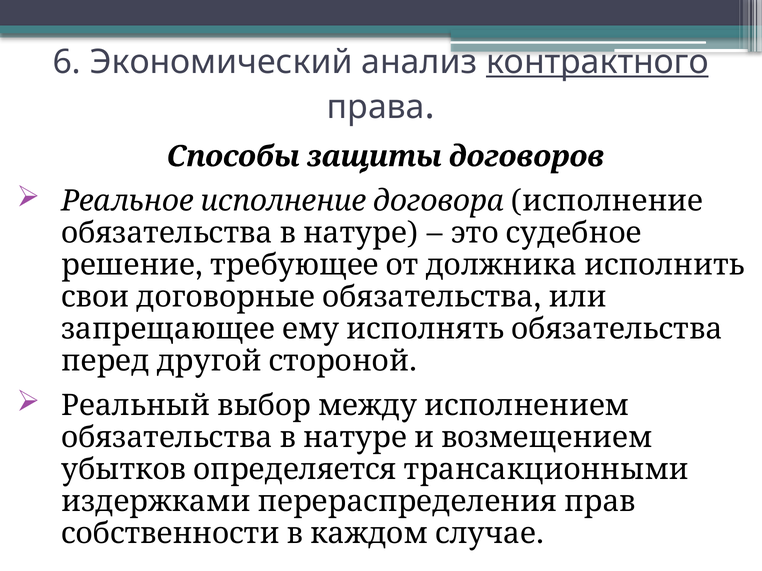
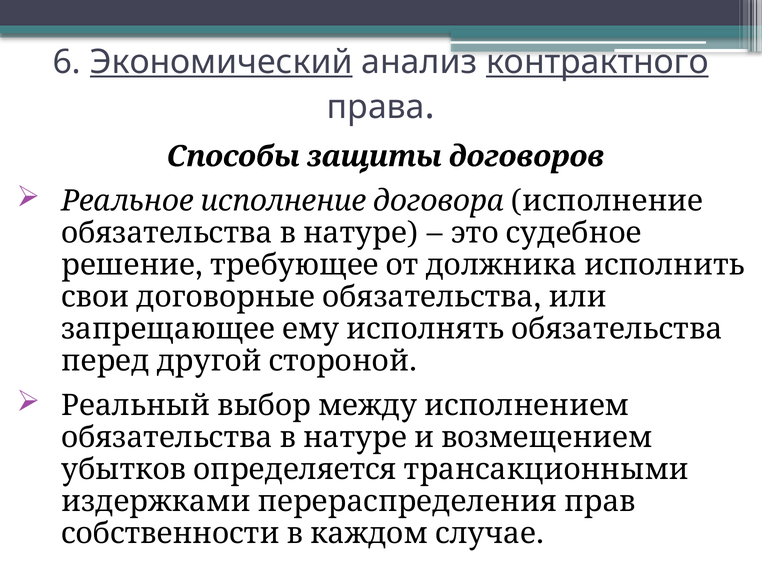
Экономический underline: none -> present (221, 62)
